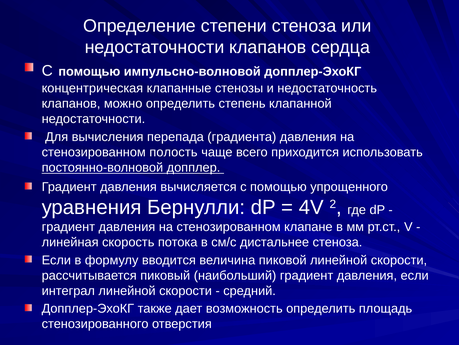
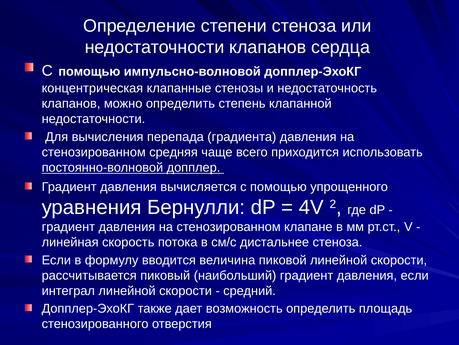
полость: полость -> средняя (174, 152)
